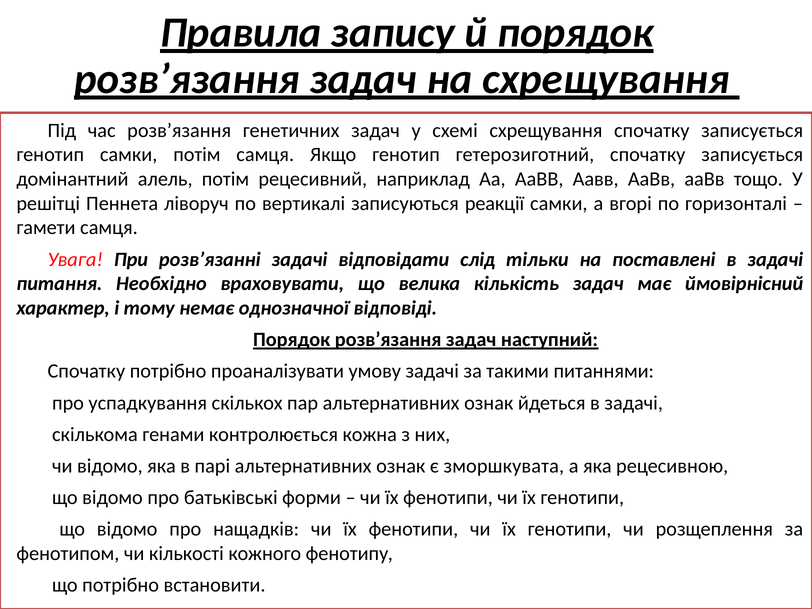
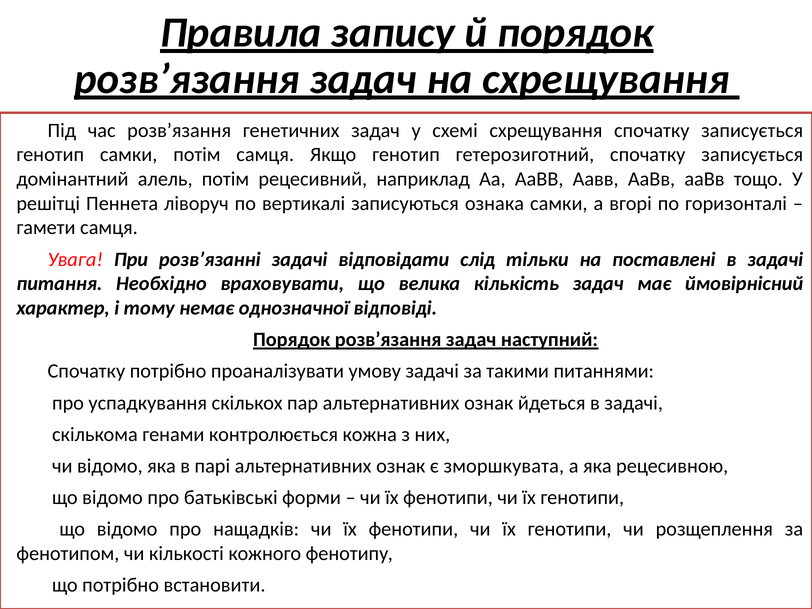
реакції: реакції -> ознака (494, 203)
